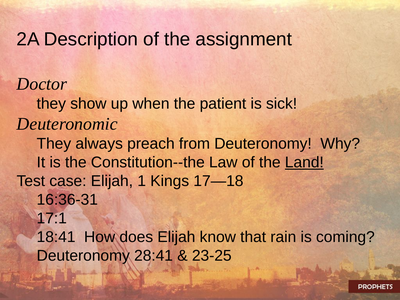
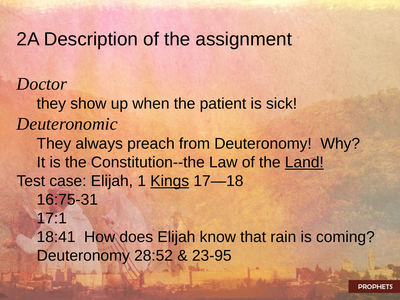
Kings underline: none -> present (170, 181)
16:36-31: 16:36-31 -> 16:75-31 (67, 200)
28:41: 28:41 -> 28:52 (154, 256)
23-25: 23-25 -> 23-95 (212, 256)
